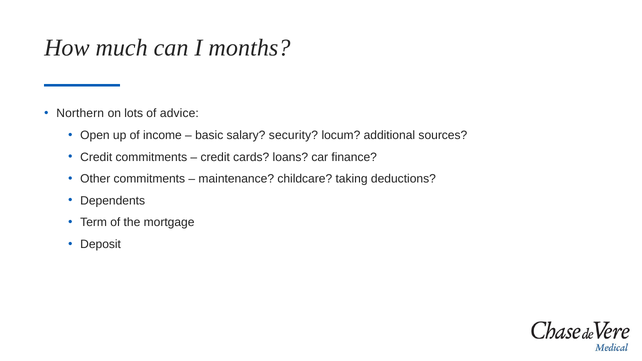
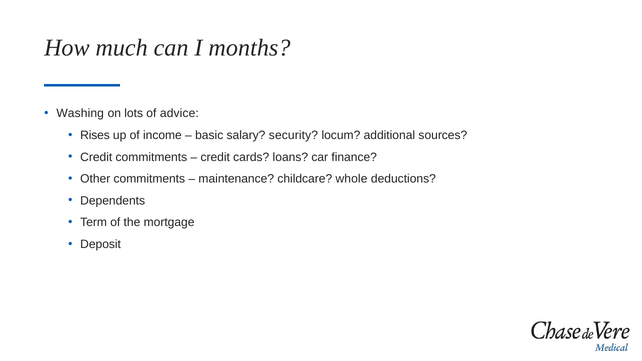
Northern: Northern -> Washing (80, 114)
Open: Open -> Rises (95, 135)
taking: taking -> whole (351, 179)
